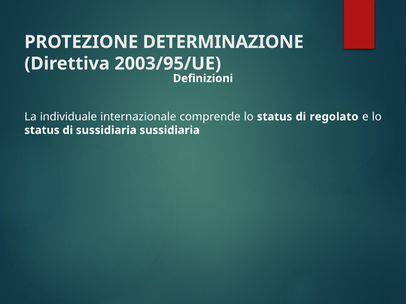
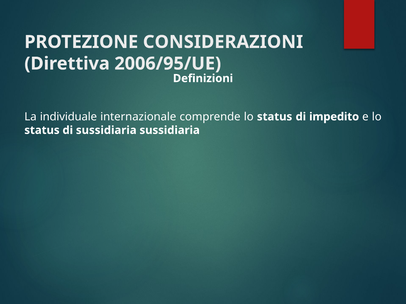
DETERMINAZIONE: DETERMINAZIONE -> CONSIDERAZIONI (223, 42)
2003/95/UE: 2003/95/UE -> 2006/95/UE (168, 64)
regolato: regolato -> impedito (334, 117)
